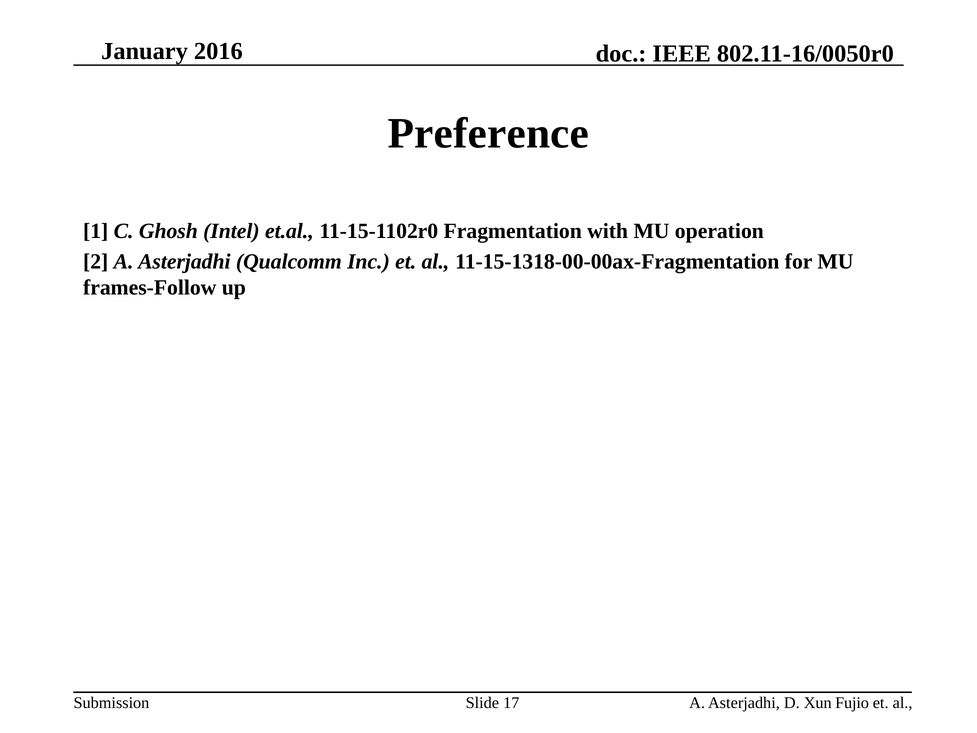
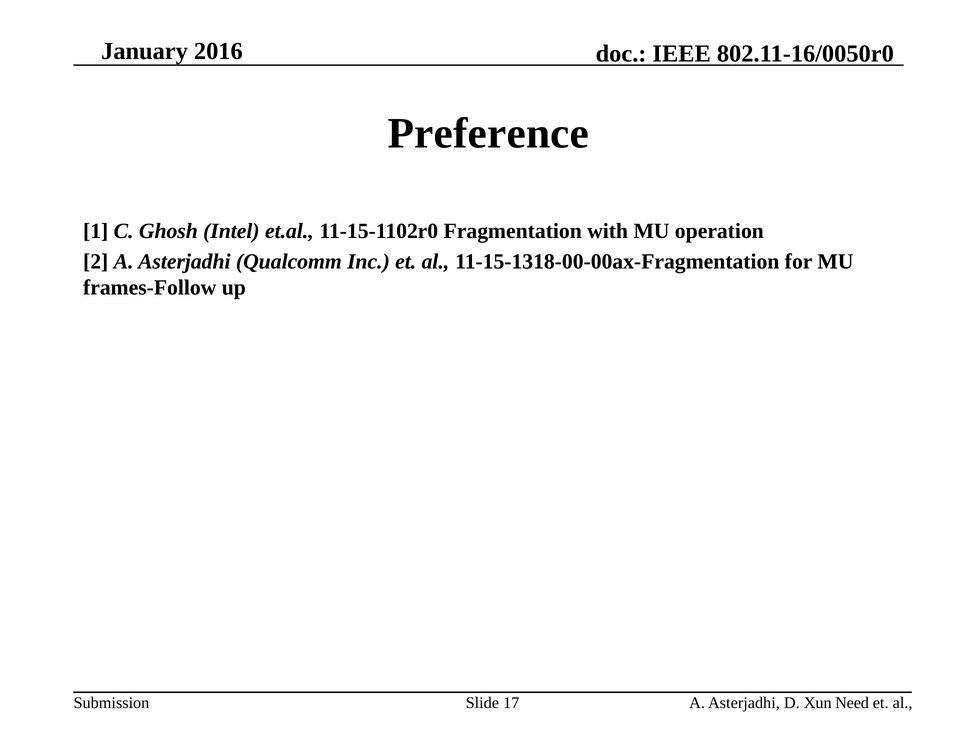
Fujio: Fujio -> Need (852, 703)
